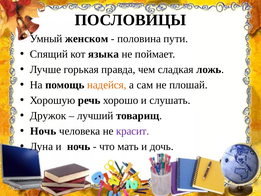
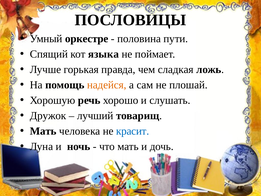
женском: женском -> оркестре (87, 39)
Ночь: Ночь -> Мать (43, 131)
красит colour: purple -> blue (133, 131)
